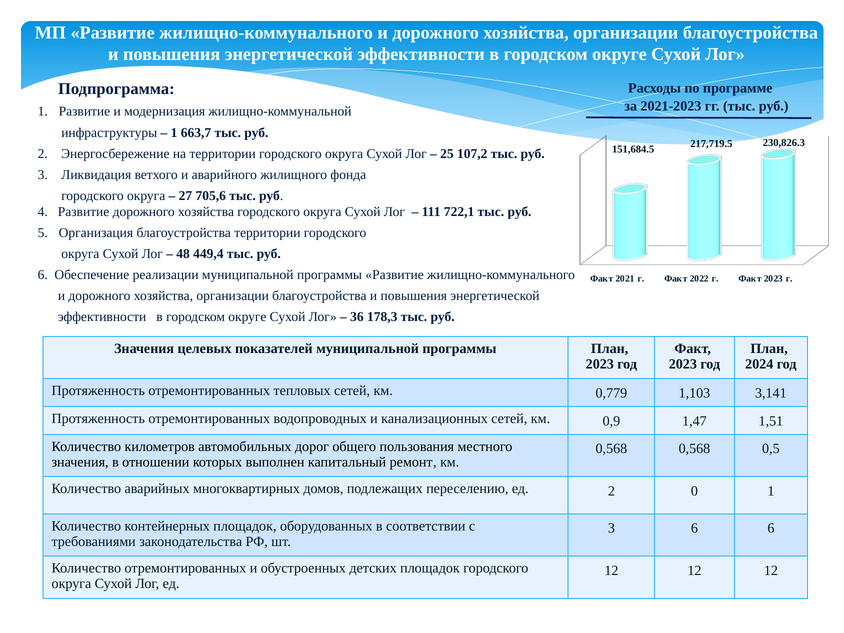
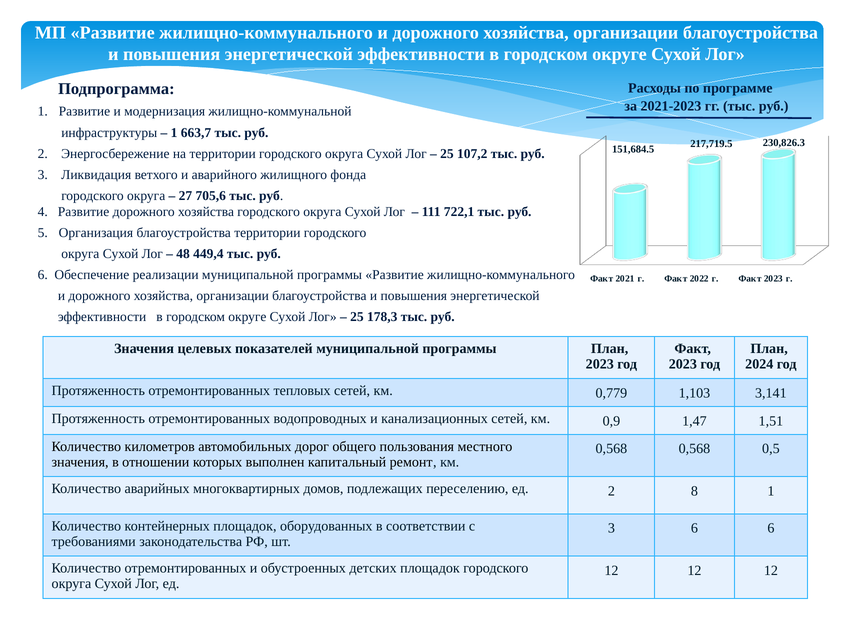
36: 36 -> 25 (357, 317)
0: 0 -> 8 (694, 491)
